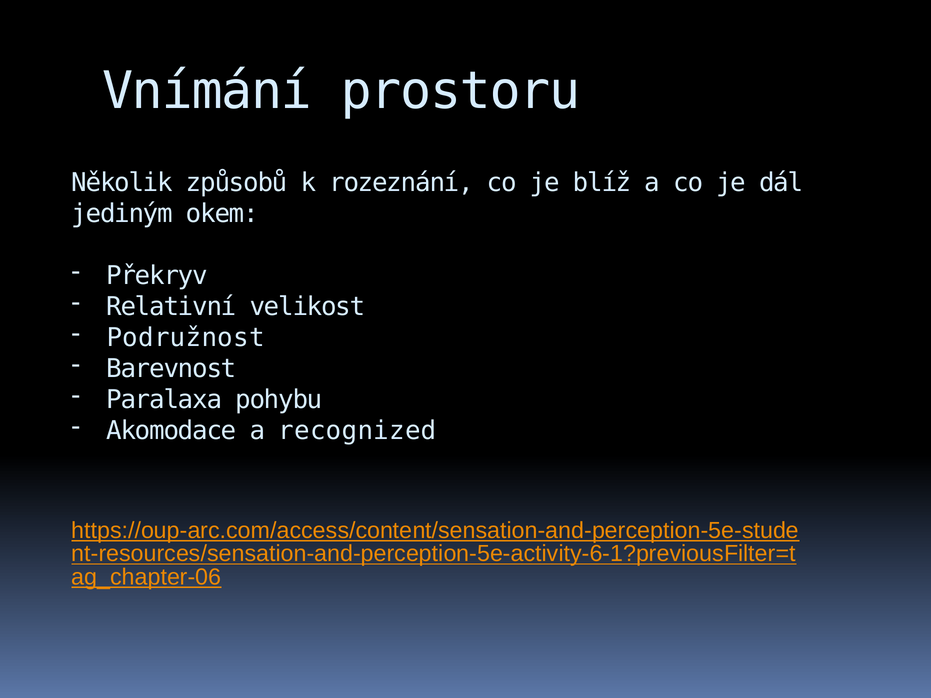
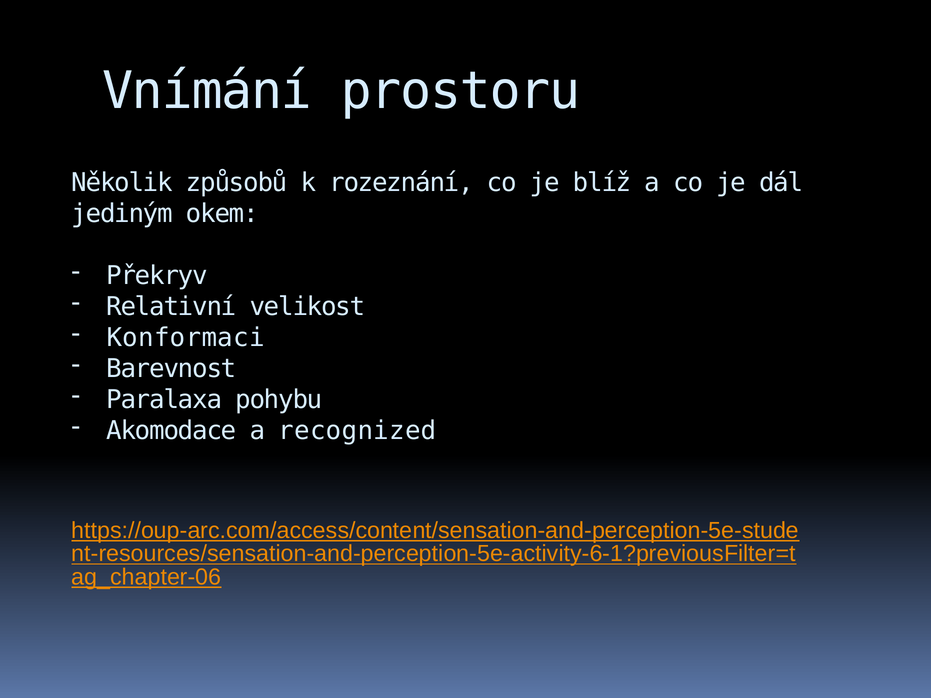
Podružnost: Podružnost -> Konformaci (186, 338)
